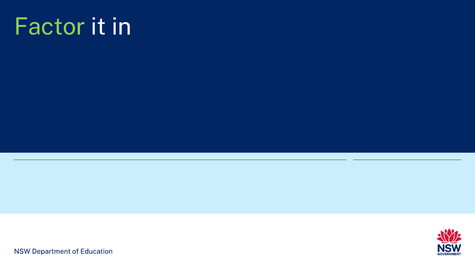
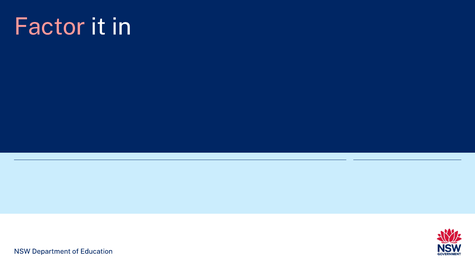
Factor colour: light green -> pink (50, 27)
